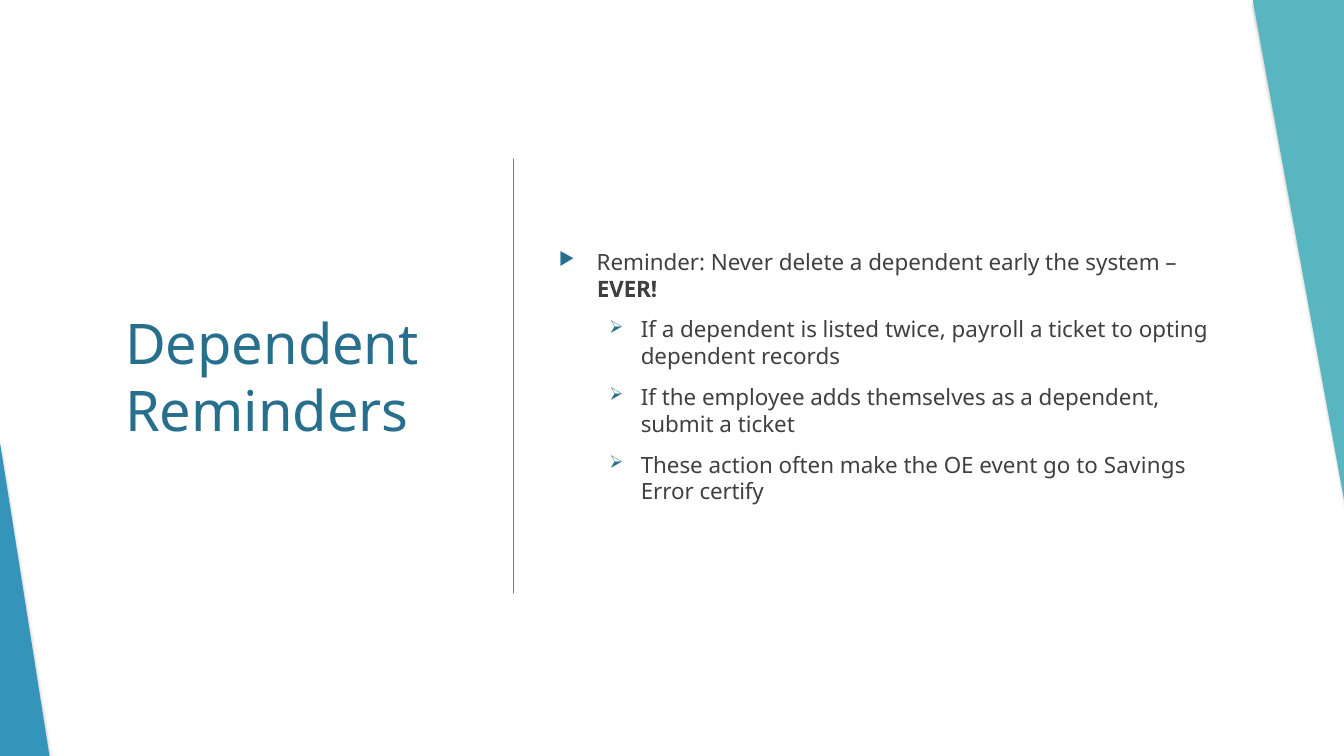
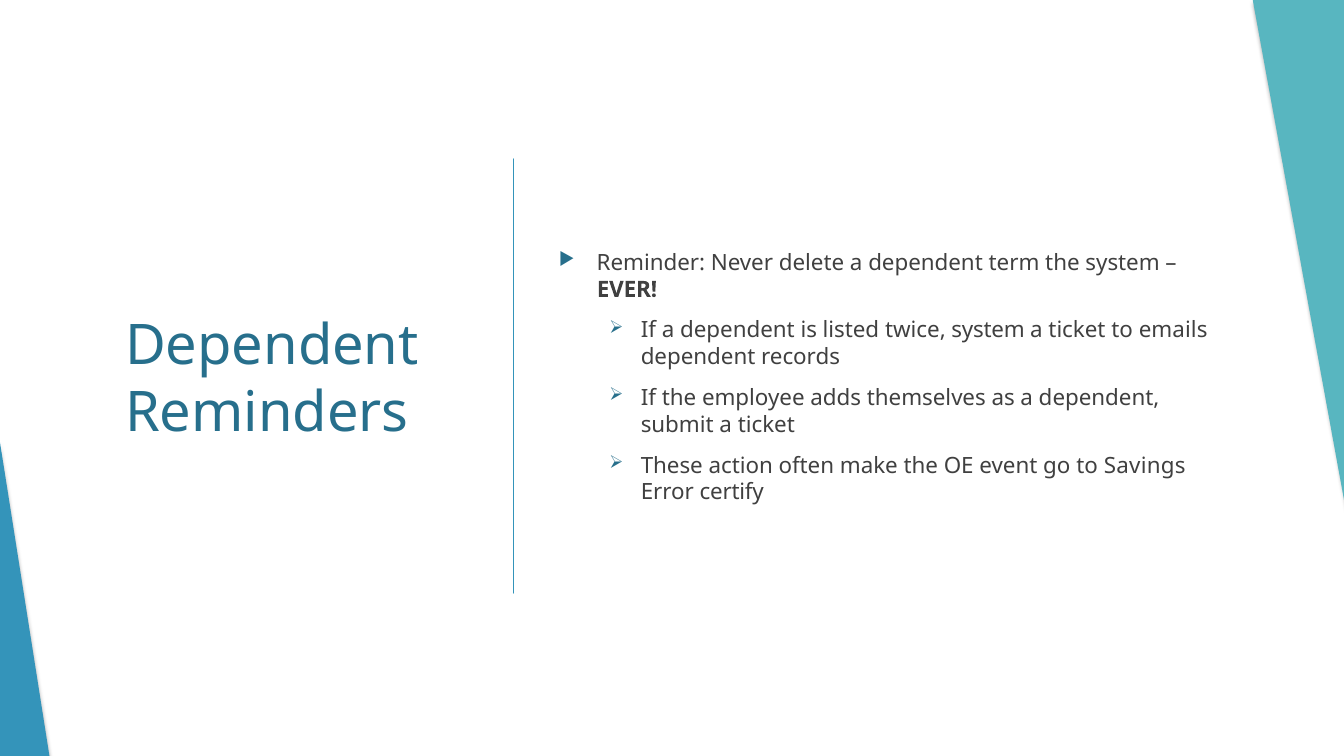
early: early -> term (1014, 263)
twice payroll: payroll -> system (988, 330)
opting: opting -> emails (1173, 330)
